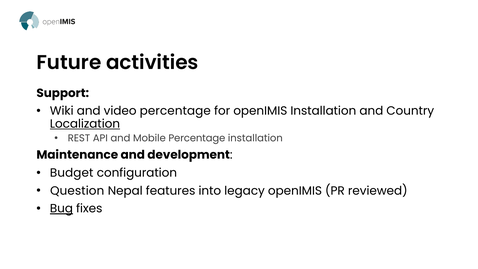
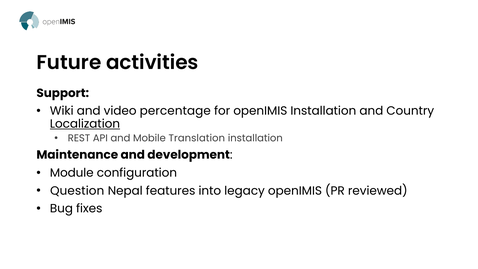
Mobile Percentage: Percentage -> Translation (197, 138)
Budget: Budget -> Module (72, 173)
Bug underline: present -> none (61, 209)
